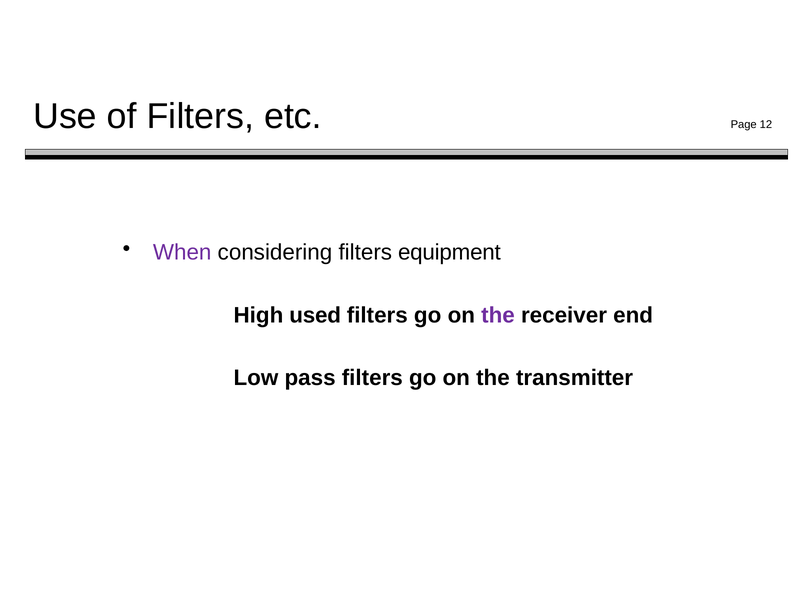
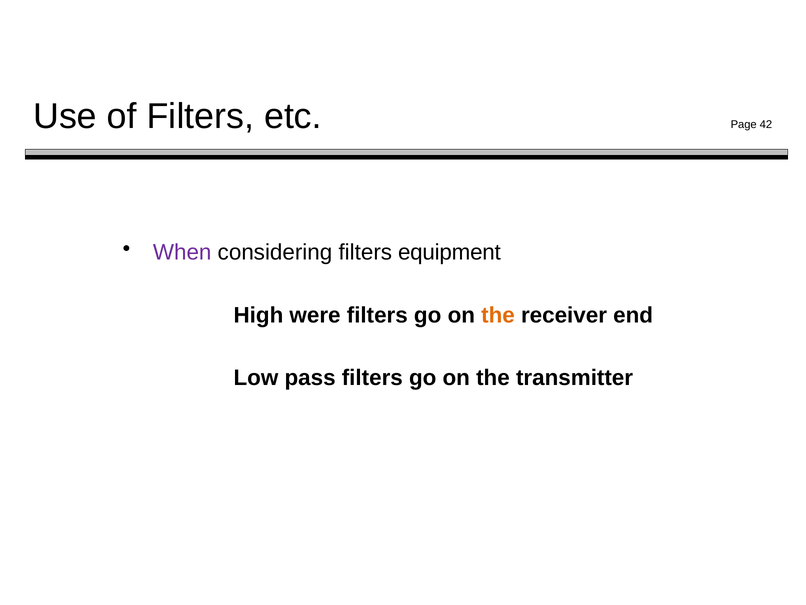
12: 12 -> 42 (766, 125)
used: used -> were (315, 315)
the colour: purple -> orange (498, 315)
